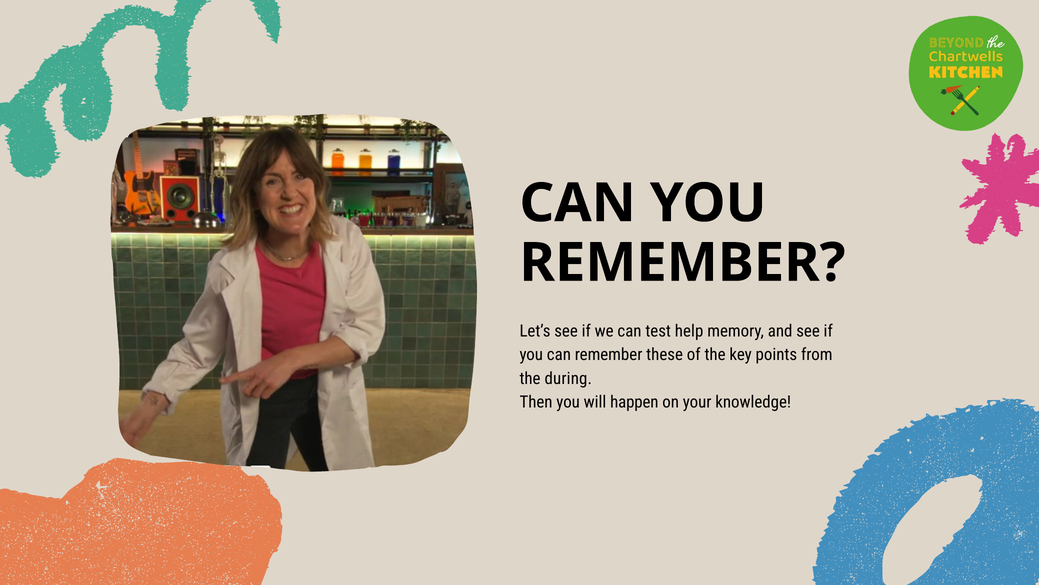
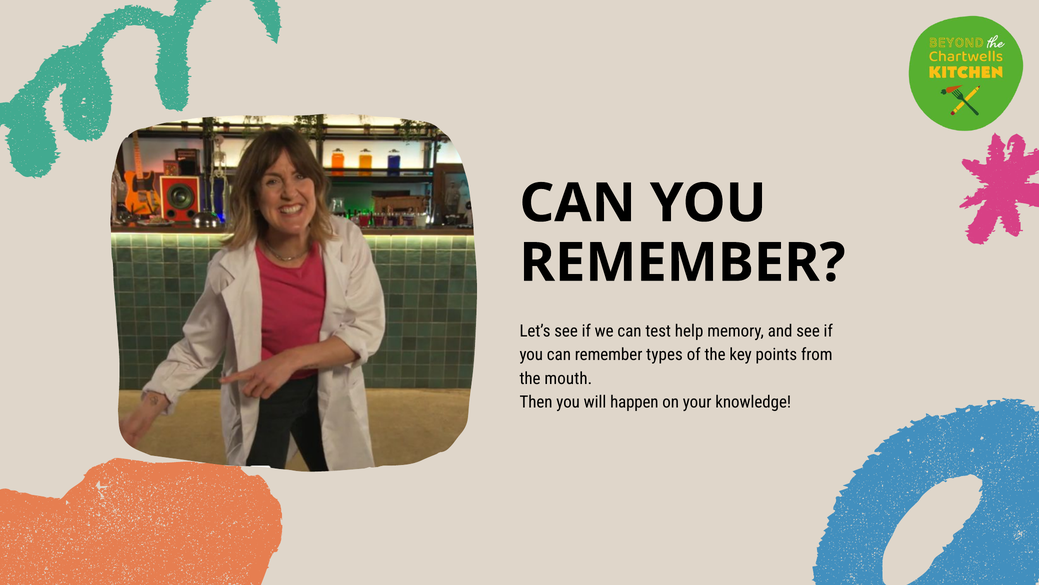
these: these -> types (665, 355)
during: during -> mouth (568, 378)
